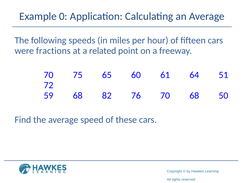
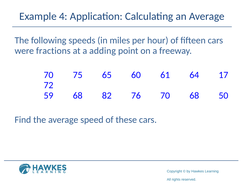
0: 0 -> 4 (63, 16)
related: related -> adding (103, 51)
51: 51 -> 17 (223, 75)
